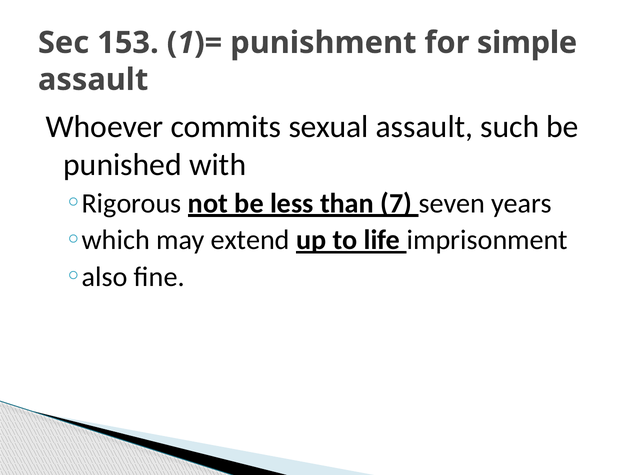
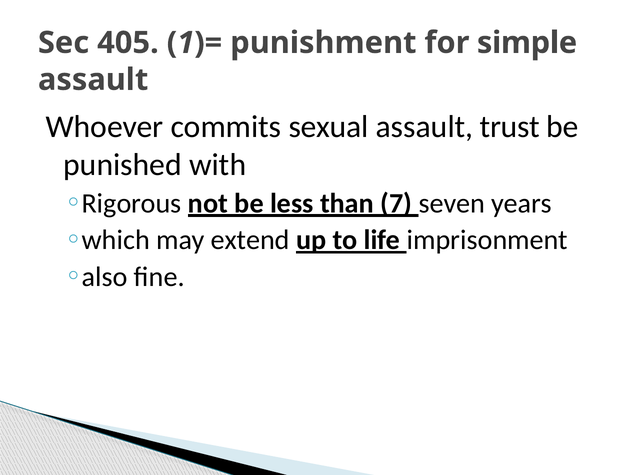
153: 153 -> 405 (128, 43)
such: such -> trust (510, 127)
